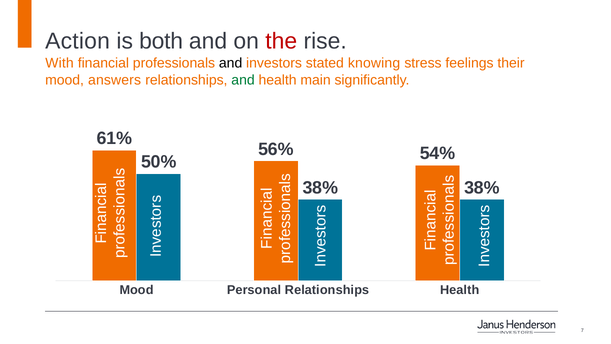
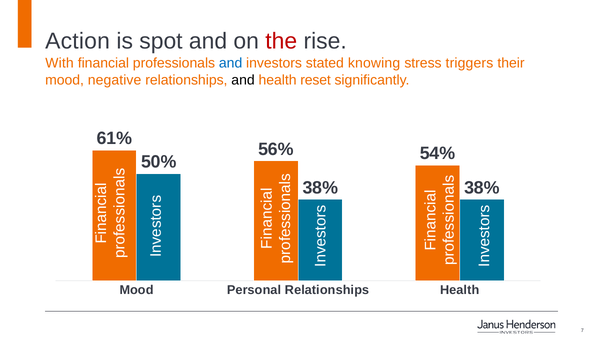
both: both -> spot (161, 41)
and colour: black -> blue (231, 63)
feelings: feelings -> triggers (469, 63)
answers: answers -> negative (115, 80)
and colour: green -> black (243, 80)
main: main -> reset (316, 80)
